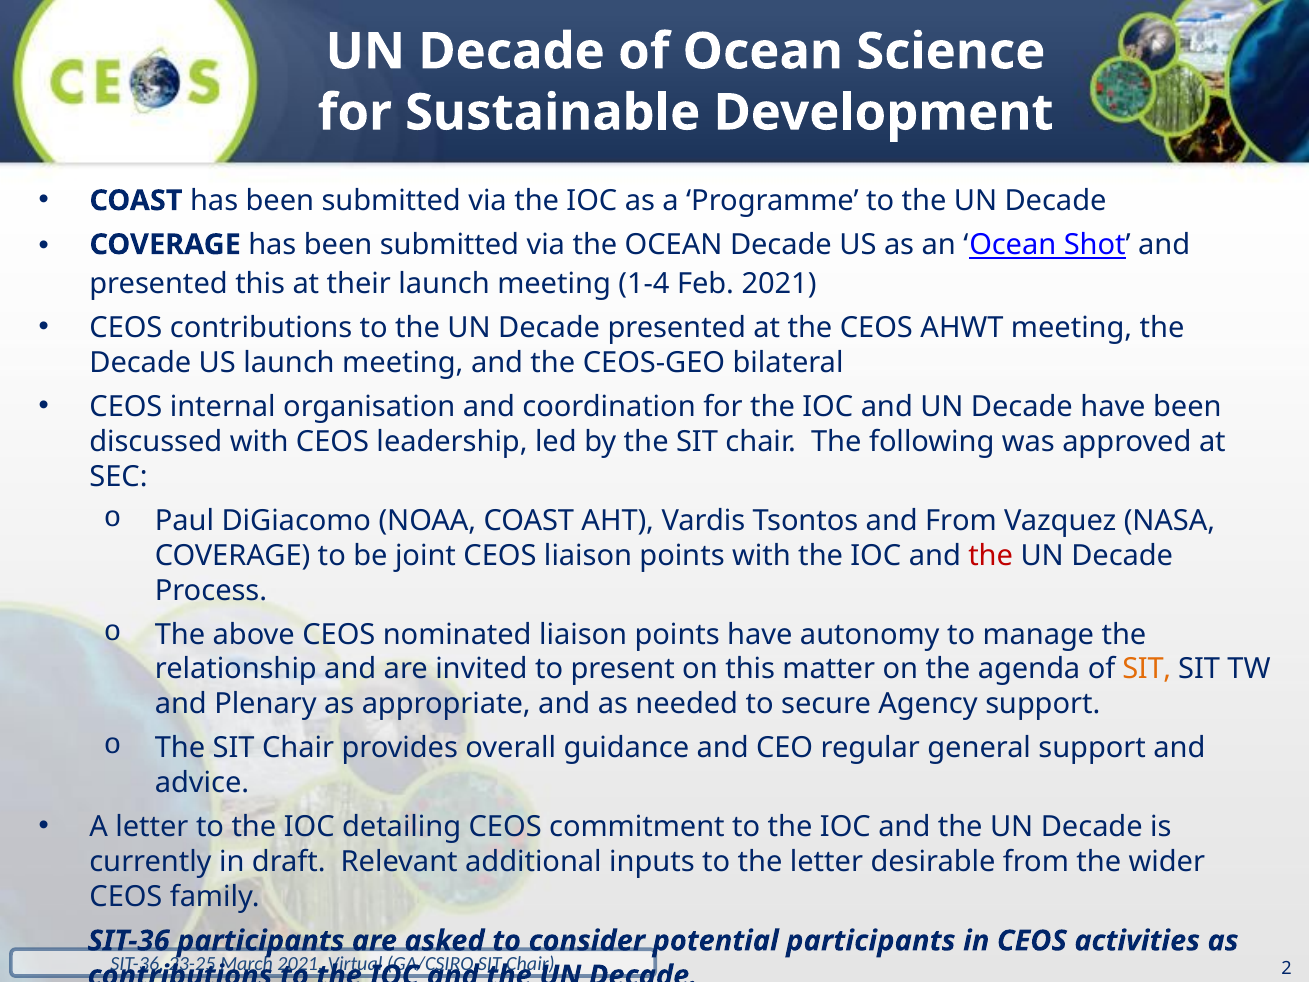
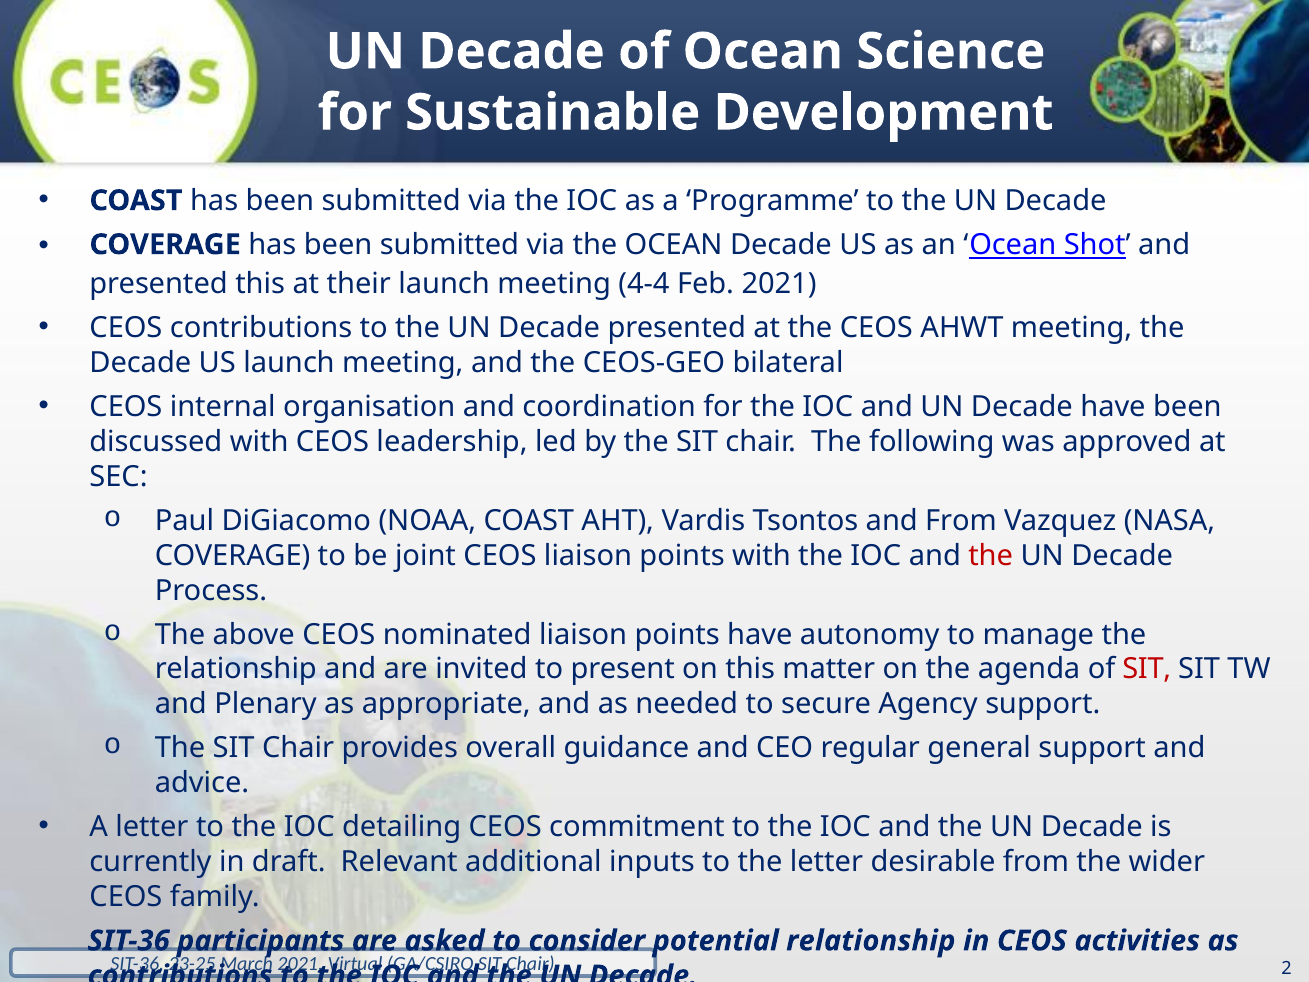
1-4: 1-4 -> 4-4 (644, 284)
SIT colour: orange -> red (1147, 669)
potential participants: participants -> relationship (871, 941)
